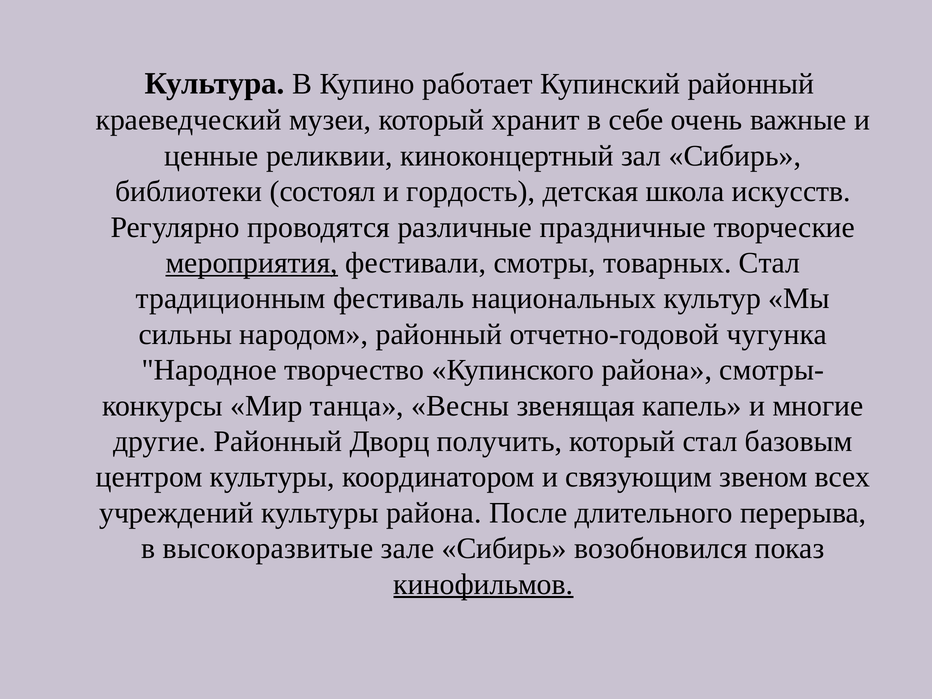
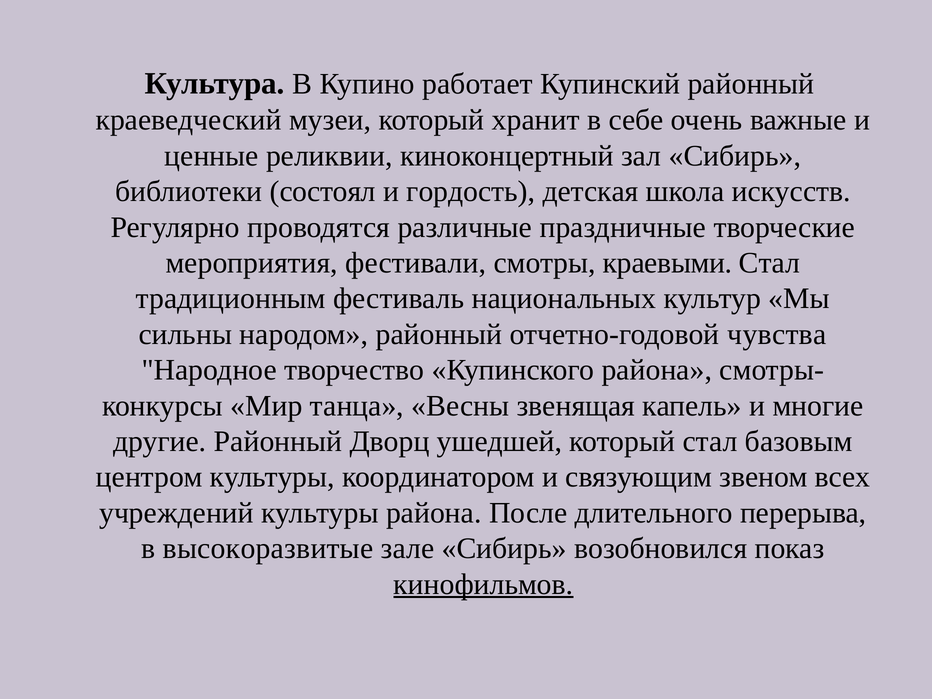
мероприятия underline: present -> none (252, 263)
товарных: товарных -> краевыми (668, 263)
чугунка: чугунка -> чувства (777, 334)
получить: получить -> ушедшей (499, 441)
